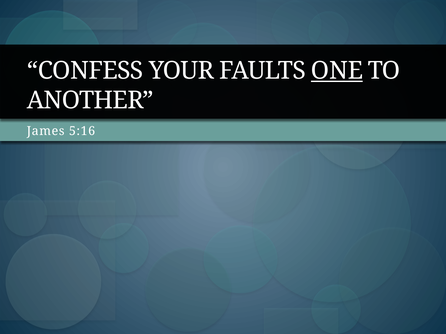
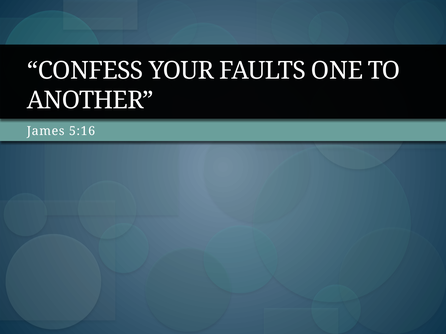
ONE underline: present -> none (337, 71)
